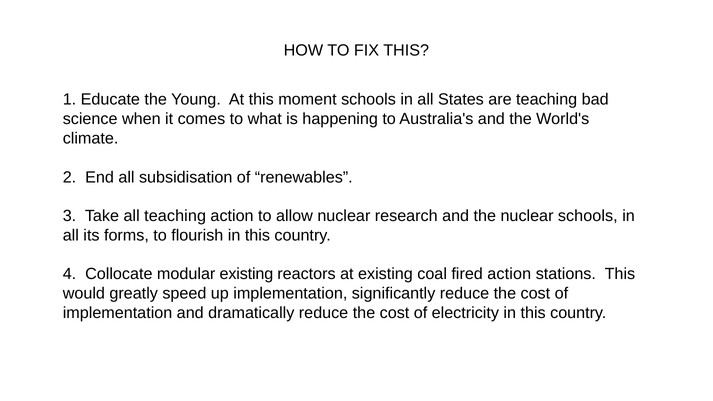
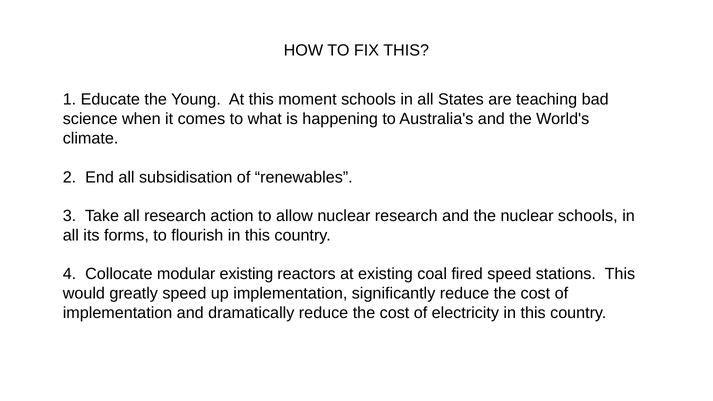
all teaching: teaching -> research (175, 216)
fired action: action -> speed (509, 274)
